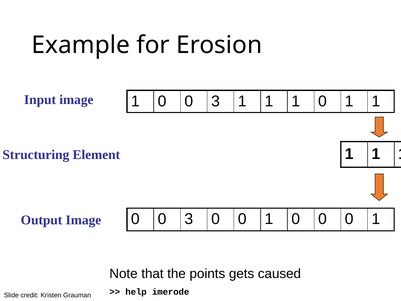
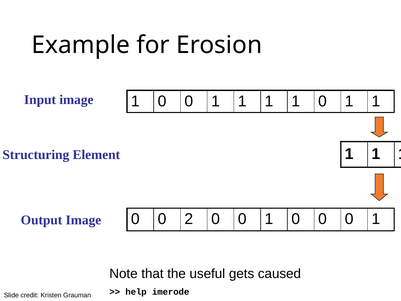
1 0 0 3: 3 -> 1 (216, 101)
3: 3 -> 2 (189, 219)
points: points -> useful (207, 273)
